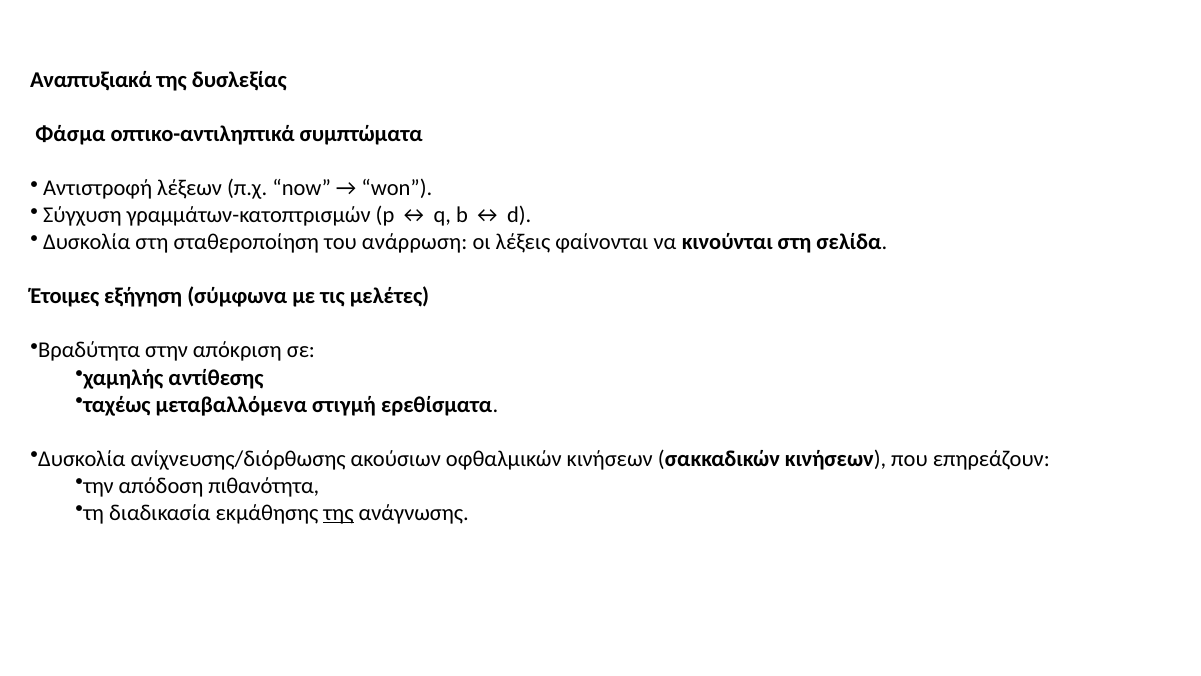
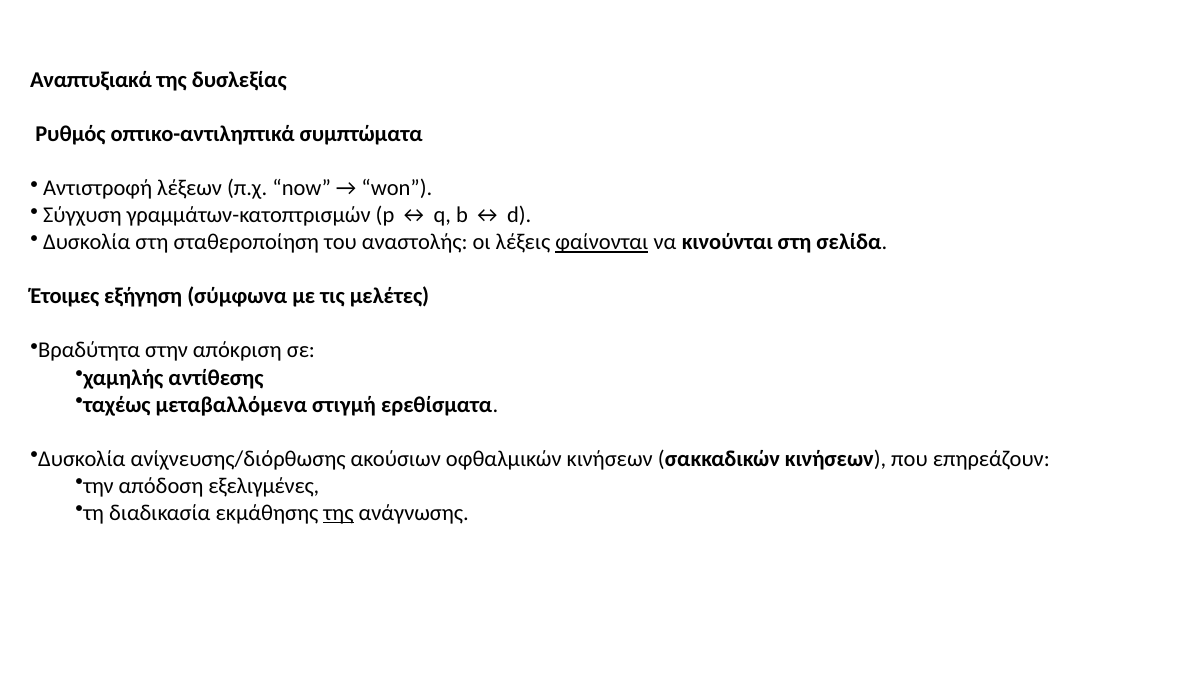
Φάσμα: Φάσμα -> Ρυθμός (70, 134)
ανάρρωση: ανάρρωση -> αναστολής (415, 242)
φαίνονται underline: none -> present (602, 242)
πιθανότητα: πιθανότητα -> εξελιγμένες (264, 485)
